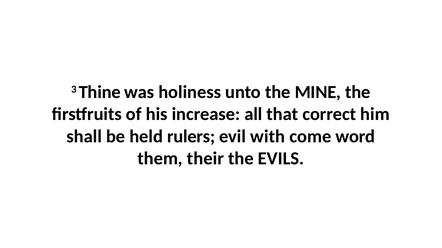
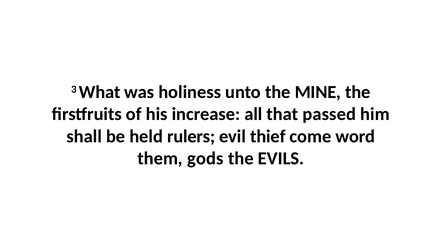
Thine: Thine -> What (100, 92)
correct: correct -> passed (329, 115)
with: with -> thief (268, 137)
their: their -> gods (205, 159)
